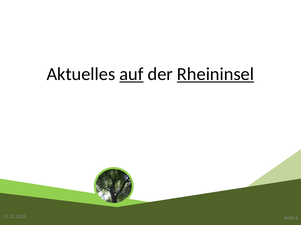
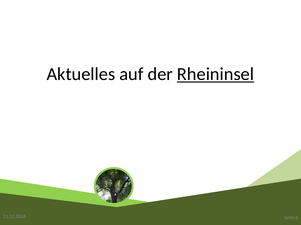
auf underline: present -> none (131, 74)
